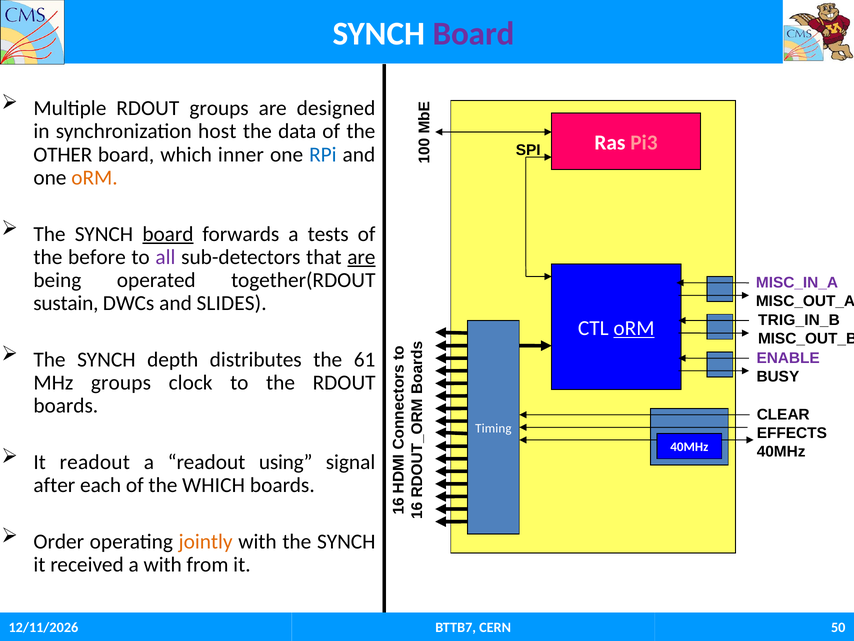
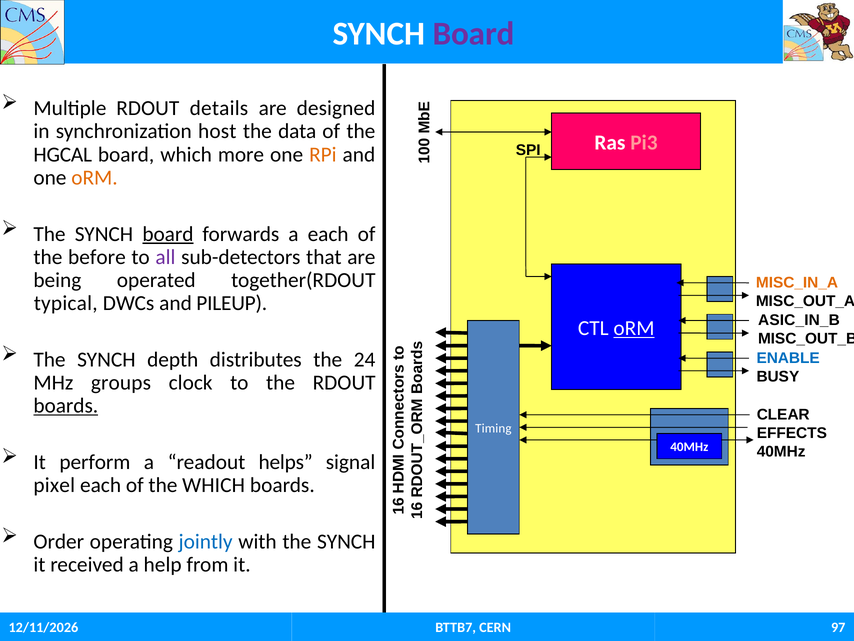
RDOUT groups: groups -> details (219, 108)
OTHER: OTHER -> HGCAL (63, 154)
inner: inner -> more (241, 154)
RPi colour: blue -> orange (323, 154)
a tests: tests -> each (328, 234)
are underline: present -> none (361, 257)
MISC_IN_A colour: purple -> orange (797, 282)
sustain: sustain -> typical (66, 303)
SLIDES: SLIDES -> PILEUP (232, 303)
TRIG_IN_B: TRIG_IN_B -> ASIC_IN_B (799, 320)
61: 61 -> 24 (365, 359)
ENABLE colour: purple -> blue (788, 358)
boards underline: none -> present (66, 405)
It readout: readout -> perform (95, 462)
using: using -> helps (286, 462)
after: after -> pixel (54, 485)
jointly colour: orange -> blue (206, 541)
a with: with -> help (163, 564)
50: 50 -> 97 (838, 627)
